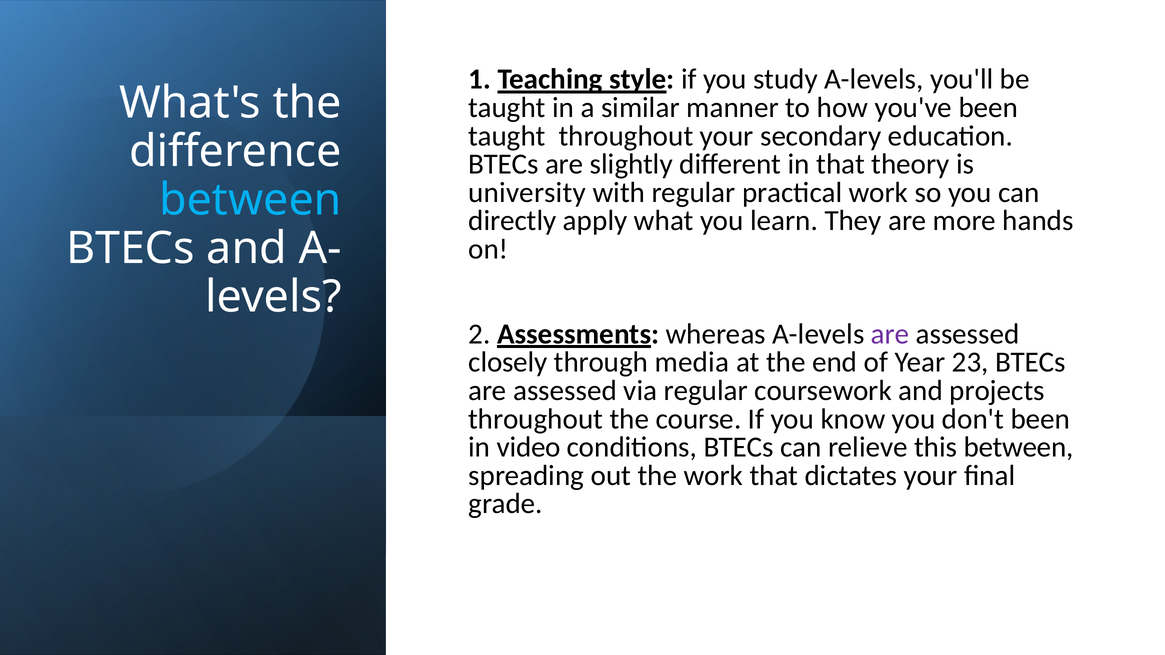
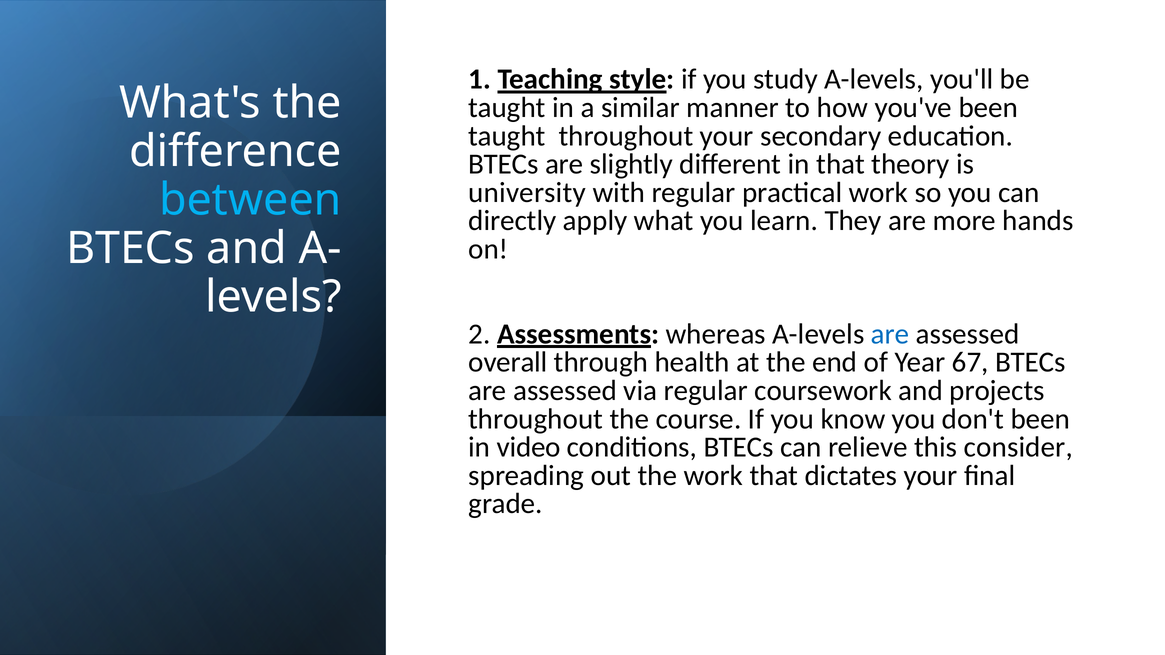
are colour: purple -> blue (890, 334)
closely: closely -> overall (508, 363)
media: media -> health (692, 363)
23: 23 -> 67 (970, 363)
this between: between -> consider (1018, 447)
